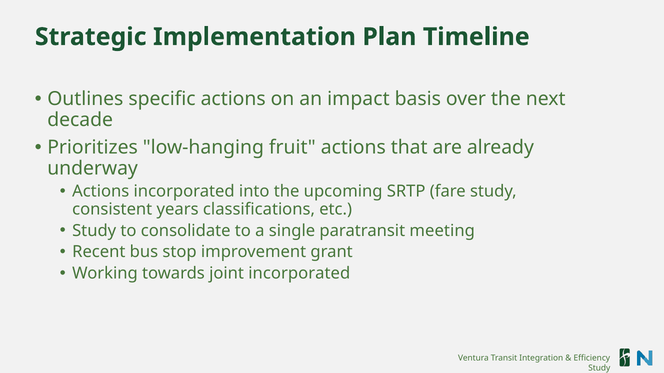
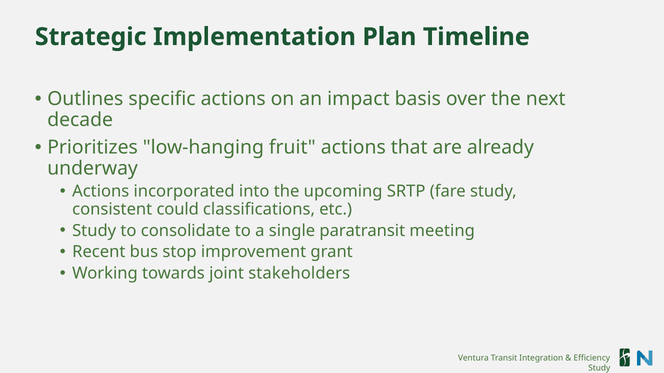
years: years -> could (178, 209)
joint incorporated: incorporated -> stakeholders (299, 274)
